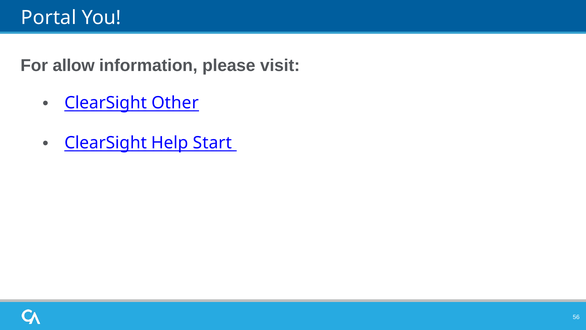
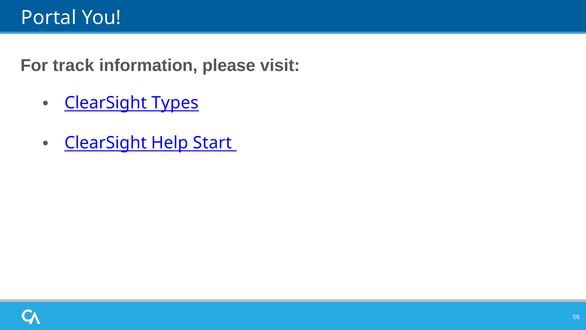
allow: allow -> track (73, 65)
Other: Other -> Types (175, 103)
